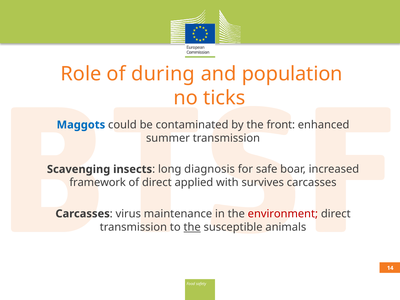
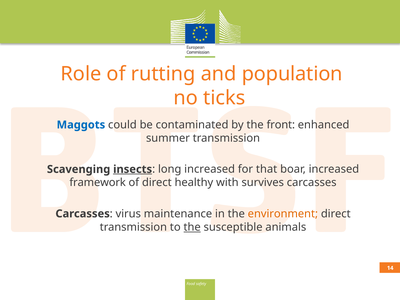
during: during -> rutting (163, 74)
insects underline: none -> present (133, 169)
long diagnosis: diagnosis -> increased (210, 169)
safe: safe -> that (267, 169)
applied: applied -> healthy (194, 183)
environment colour: red -> orange (283, 214)
